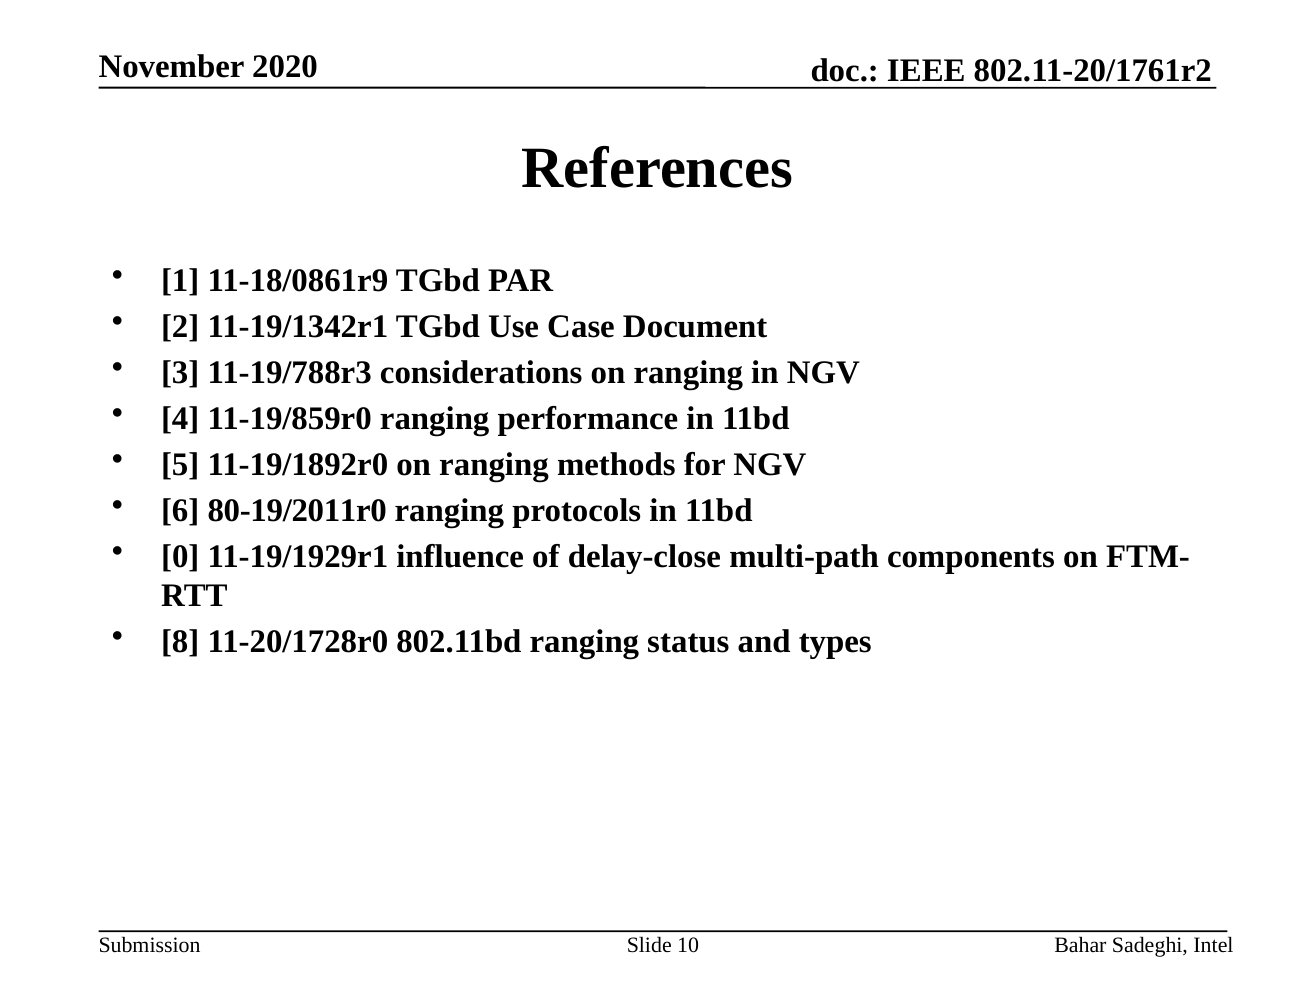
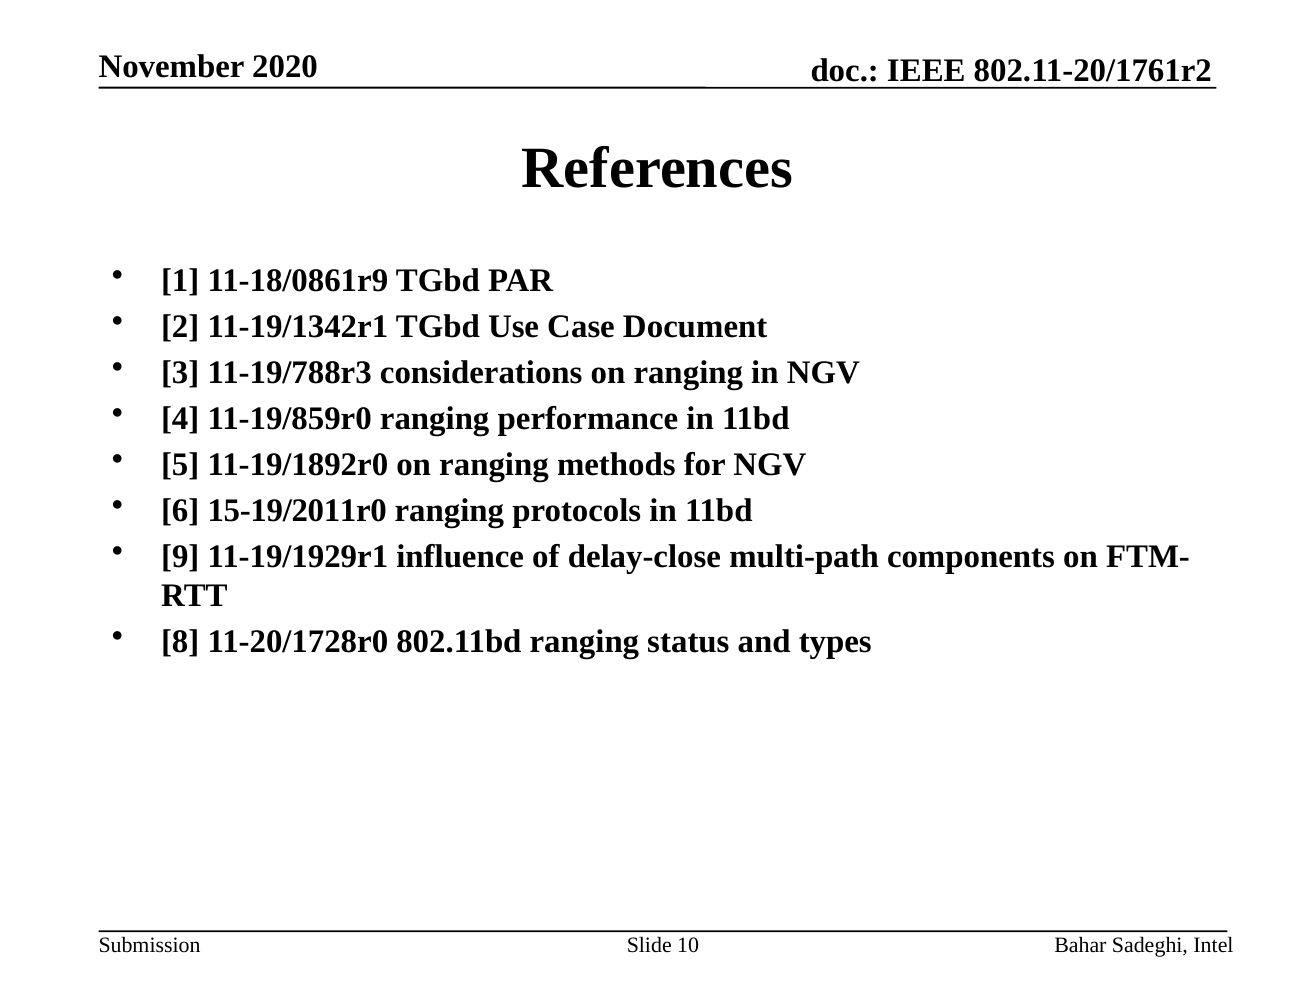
80-19/2011r0: 80-19/2011r0 -> 15-19/2011r0 (297, 511)
0: 0 -> 9 (180, 557)
